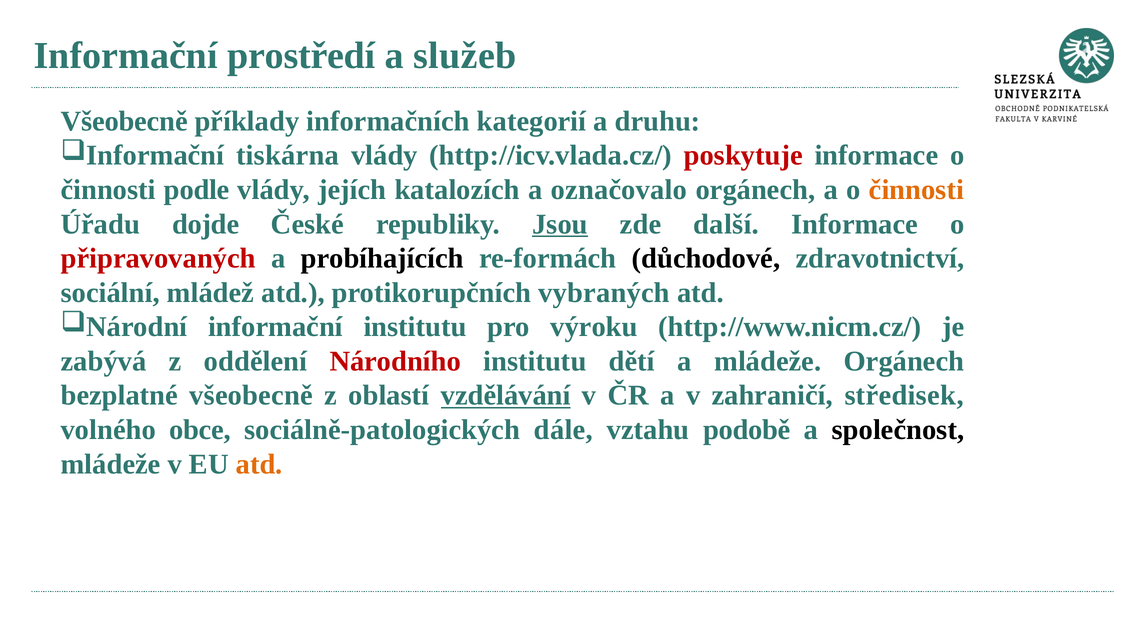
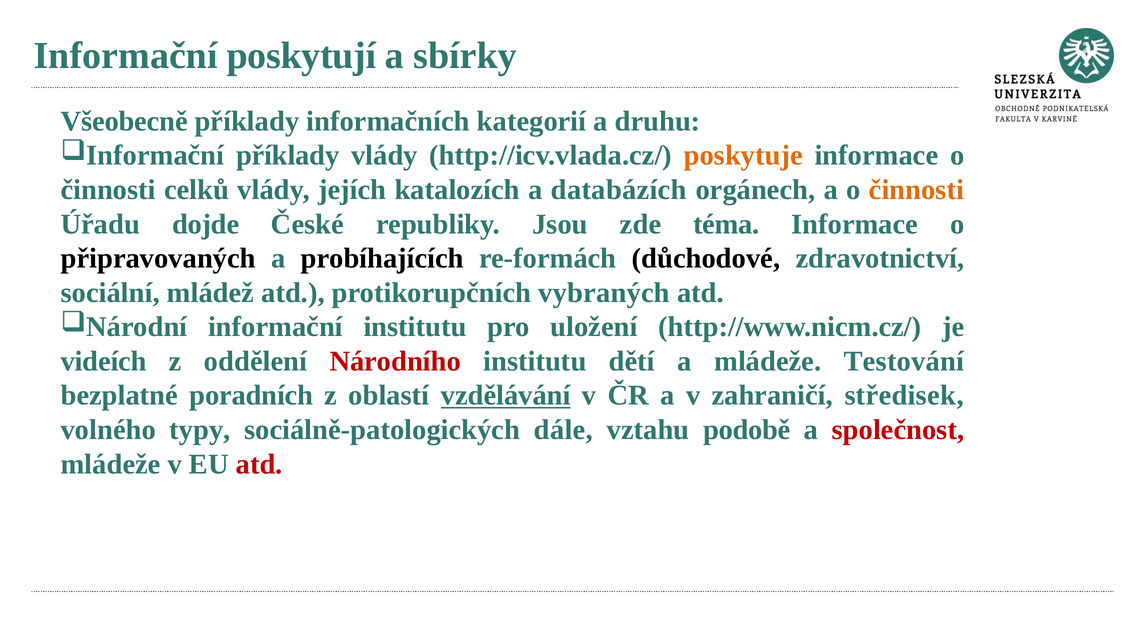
prostředí: prostředí -> poskytují (301, 56)
služeb: služeb -> sbírky (465, 56)
tiskárna: tiskárna -> příklady (288, 155)
poskytuje colour: red -> orange (743, 155)
podle: podle -> celků (197, 190)
označovalo: označovalo -> databázích (619, 190)
Jsou underline: present -> none (560, 224)
další: další -> téma (726, 224)
připravovaných colour: red -> black (158, 258)
výroku: výroku -> uložení (594, 327)
zabývá: zabývá -> videích (104, 361)
mládeže Orgánech: Orgánech -> Testování (904, 361)
bezplatné všeobecně: všeobecně -> poradních (251, 396)
obce: obce -> typy (200, 430)
společnost colour: black -> red (898, 430)
atd colour: orange -> red (259, 464)
